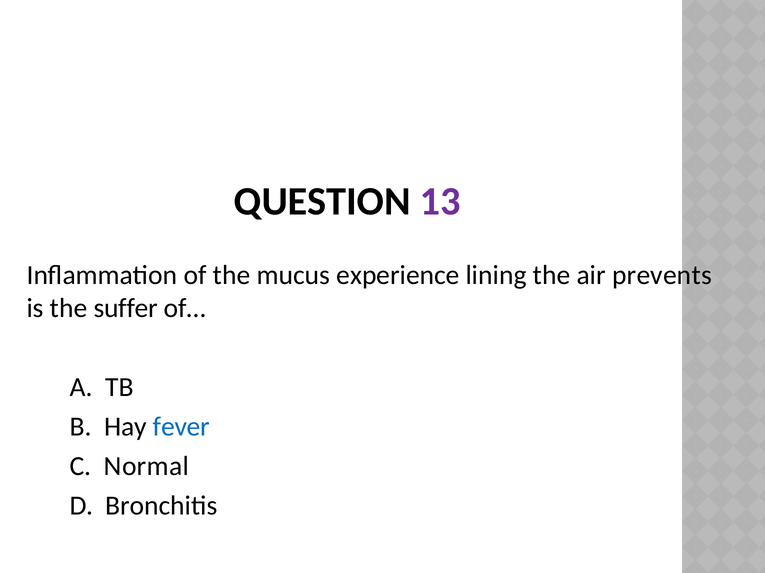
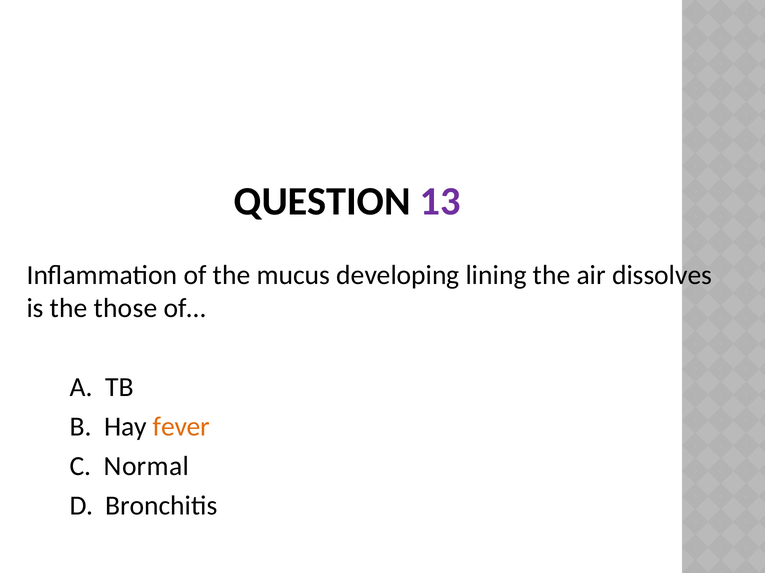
experience: experience -> developing (398, 275)
prevents: prevents -> dissolves (662, 275)
suffer: suffer -> those (125, 309)
fever colour: blue -> orange (181, 427)
